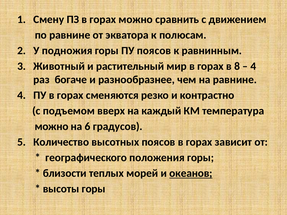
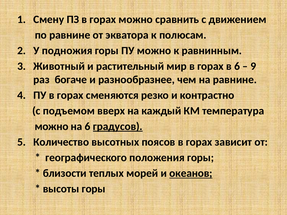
ПУ поясов: поясов -> можно (154, 51)
в 8: 8 -> 6 (237, 66)
4: 4 -> 9 (253, 66)
градусов underline: none -> present (118, 127)
